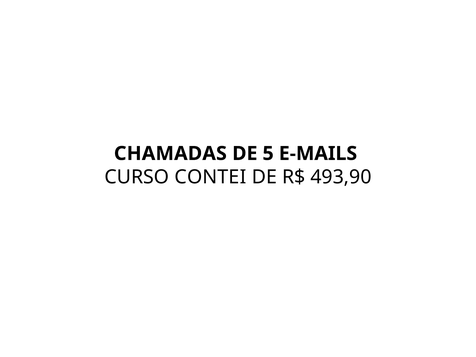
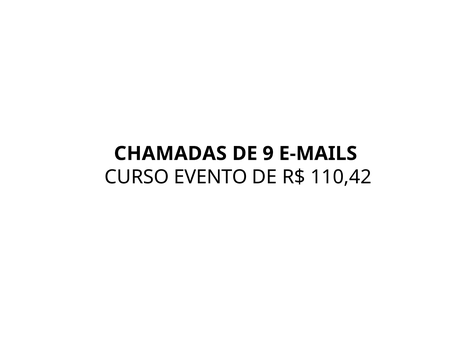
5: 5 -> 9 (268, 154)
CONTEI: CONTEI -> EVENTO (211, 177)
493,90: 493,90 -> 110,42 (341, 177)
